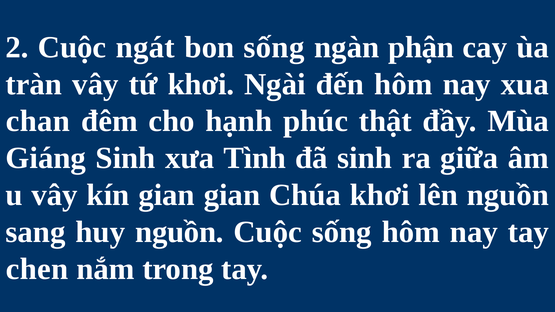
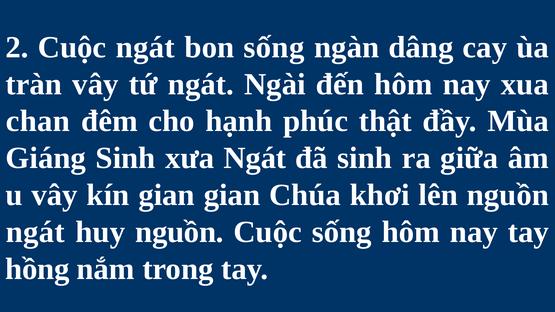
phận: phận -> dâng (421, 47)
tứ khơi: khơi -> ngát (201, 84)
xưa Tình: Tình -> Ngát (255, 158)
sang: sang -> ngát (35, 232)
chen: chen -> hồng (37, 269)
